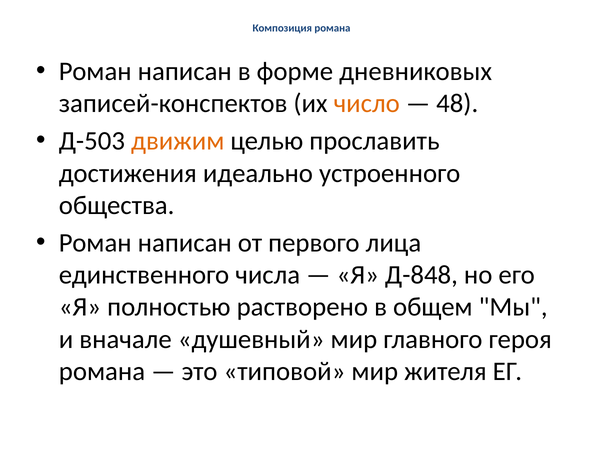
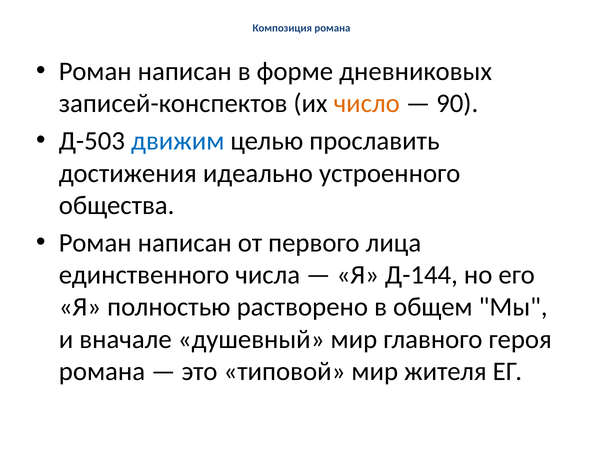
48: 48 -> 90 (457, 104)
движим colour: orange -> blue (178, 141)
Д-848: Д-848 -> Д-144 (421, 275)
